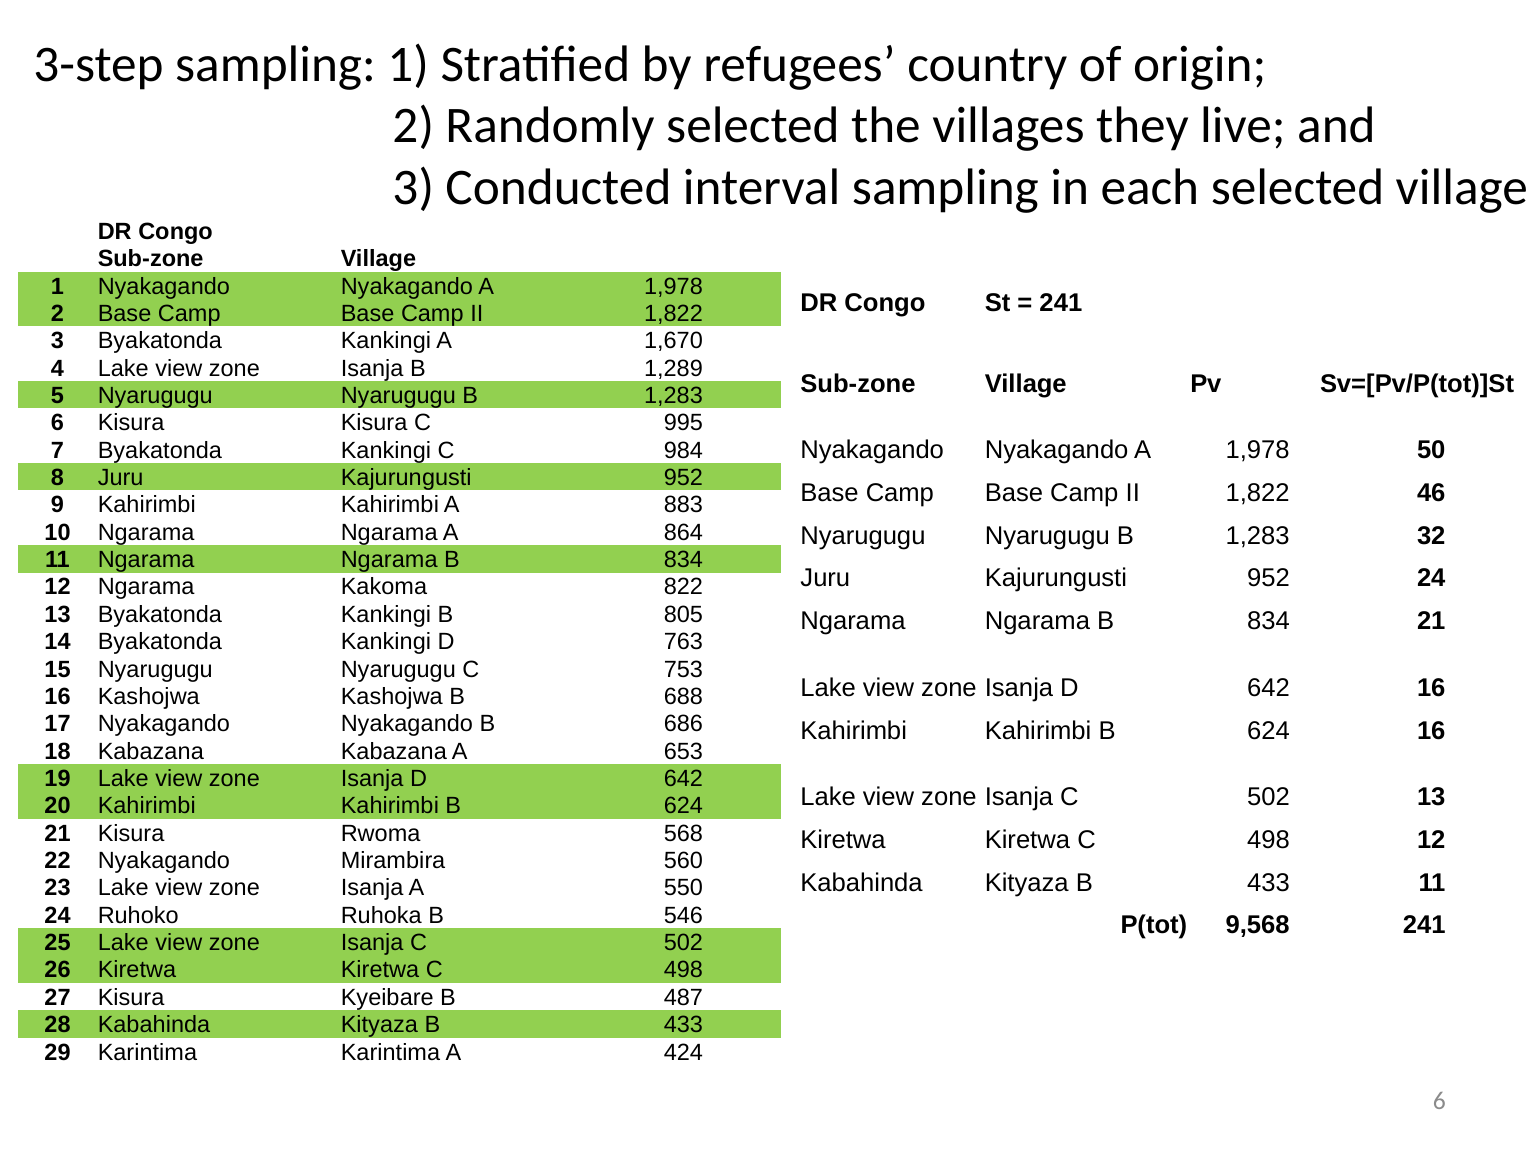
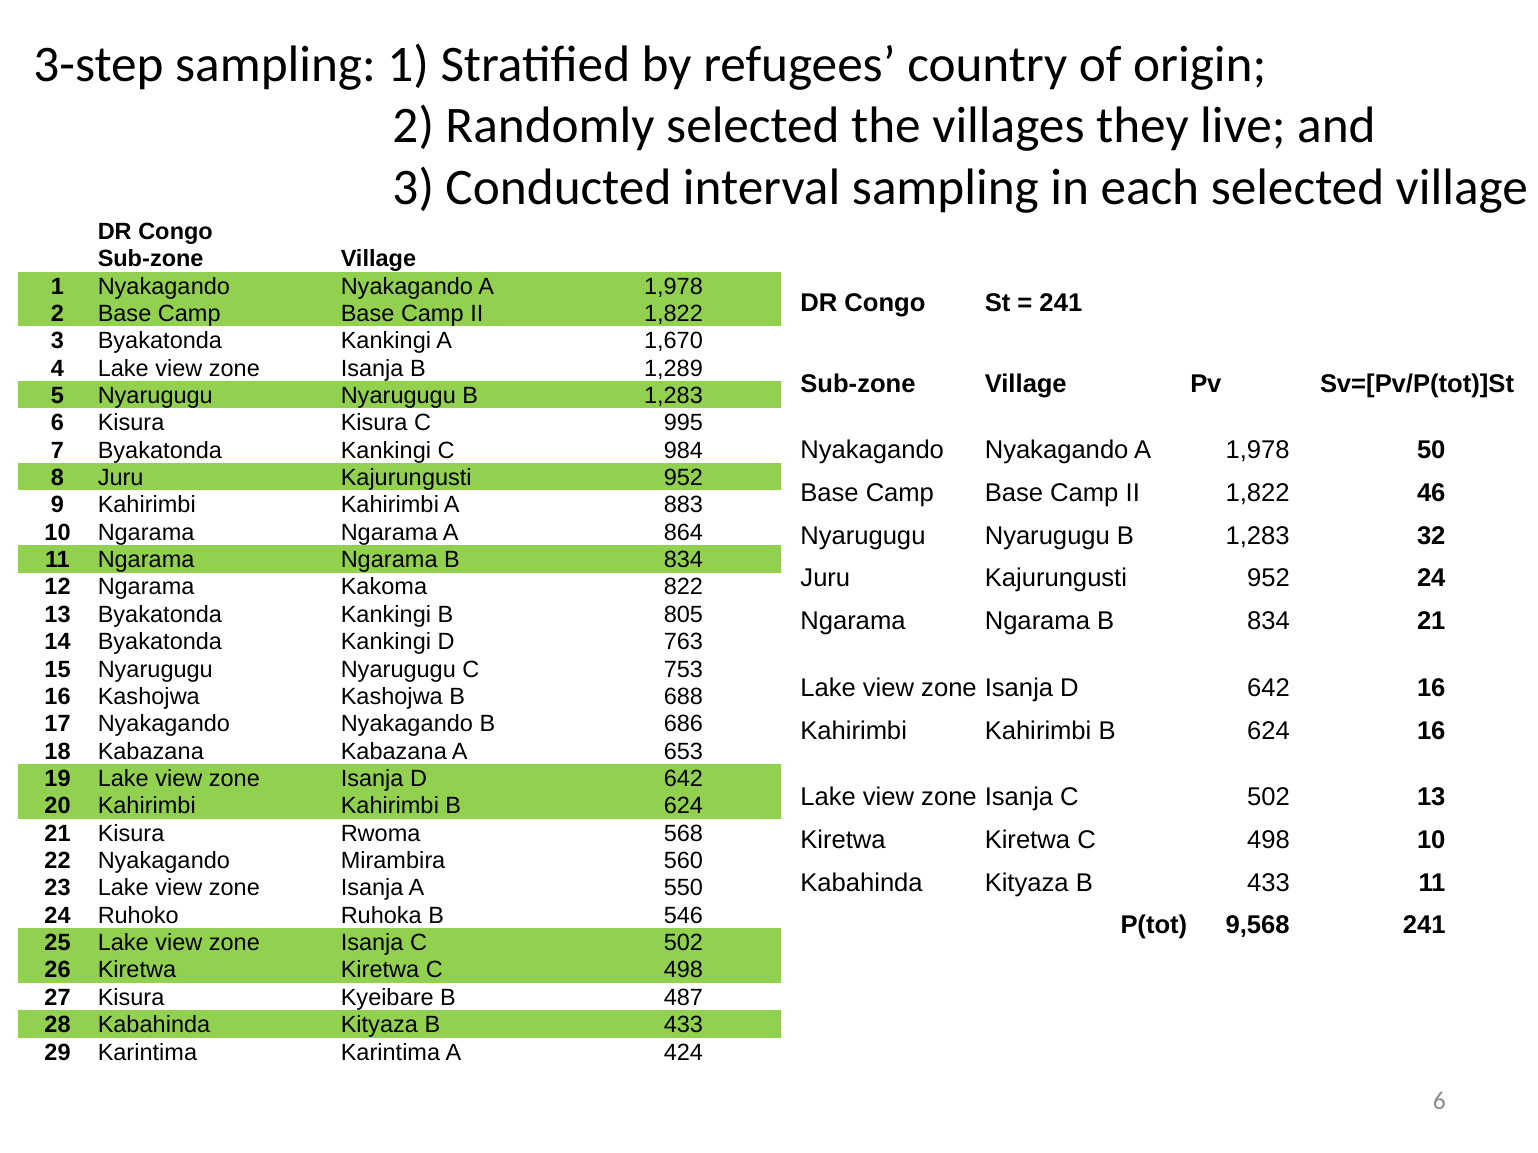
498 12: 12 -> 10 (1431, 840)
